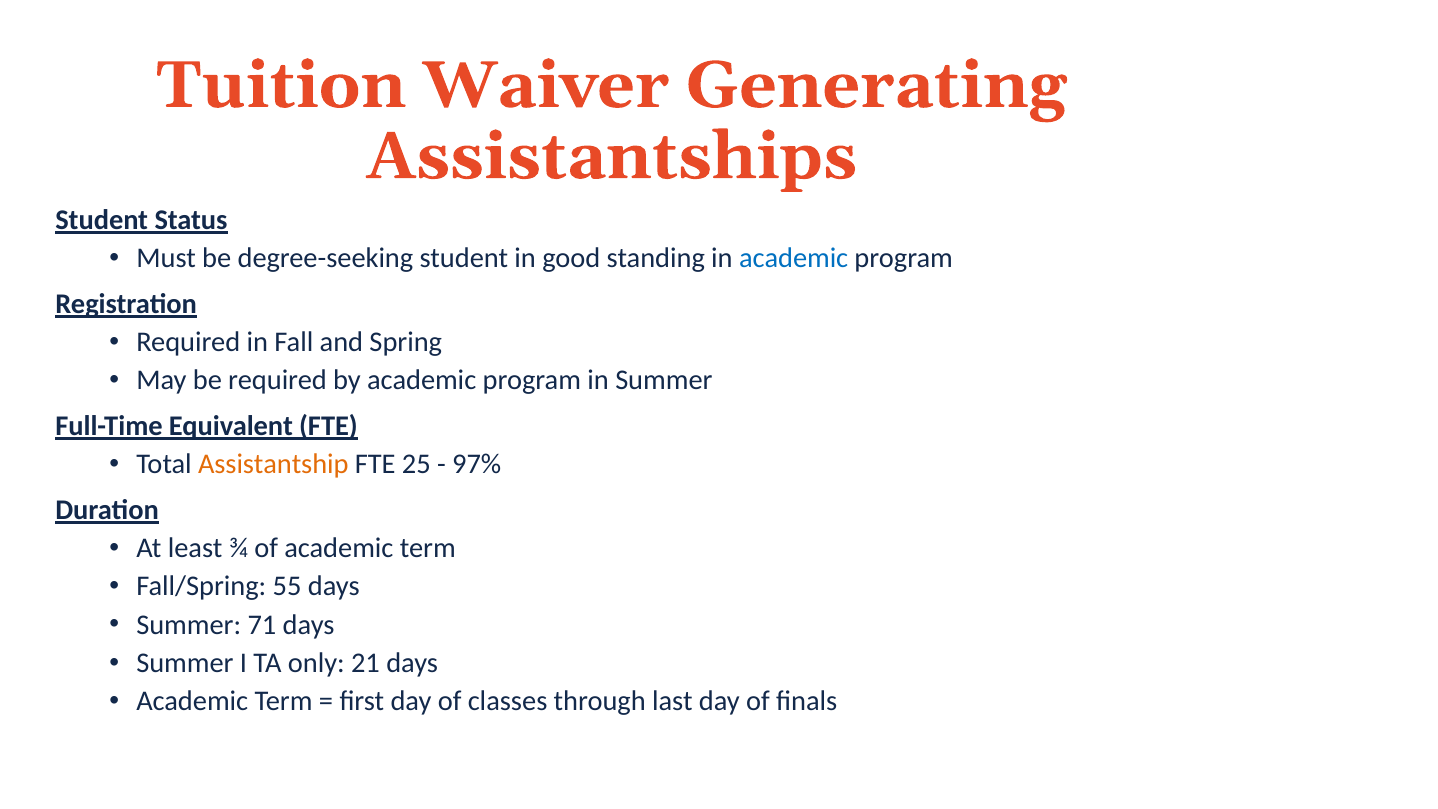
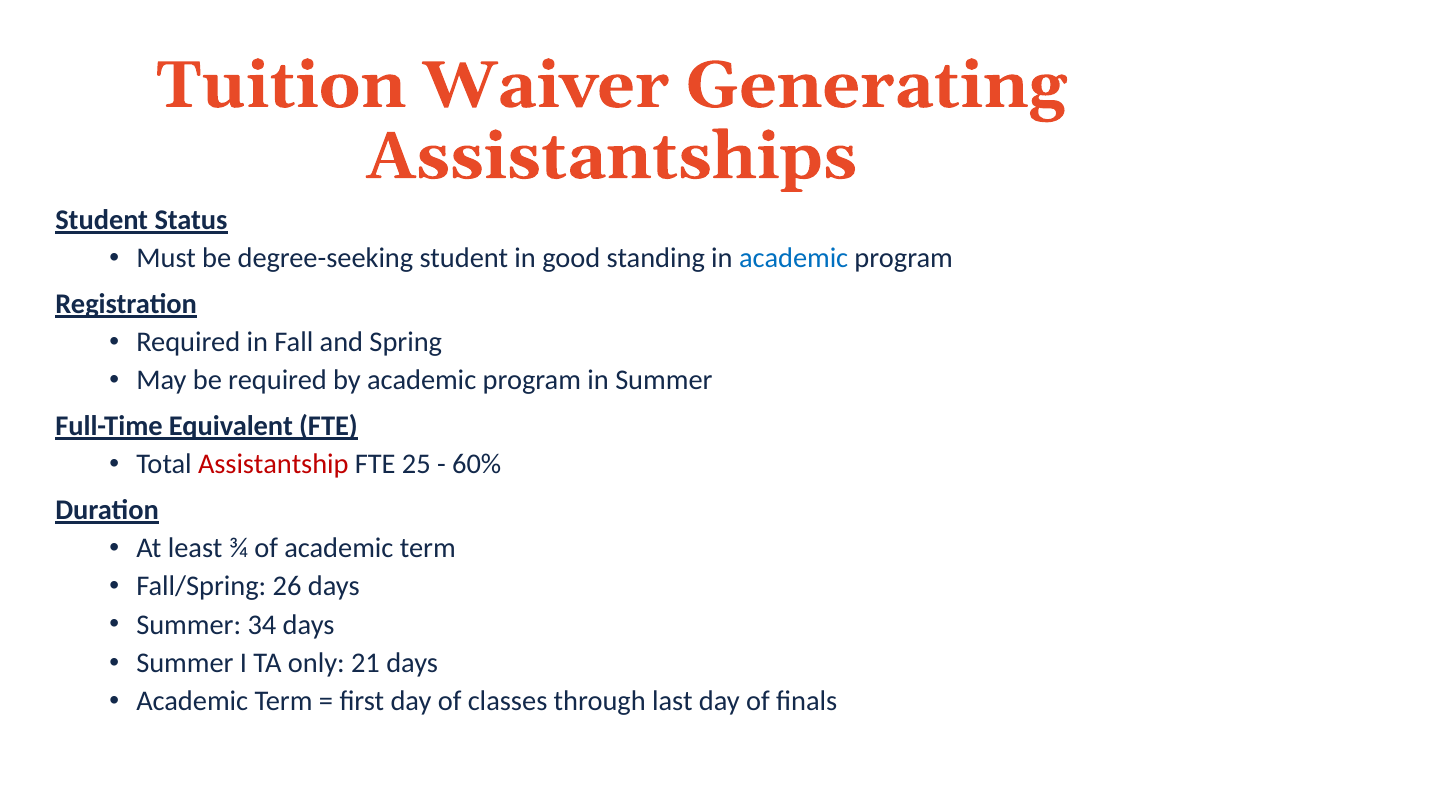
Assistantship colour: orange -> red (273, 464)
97%: 97% -> 60% (477, 464)
55: 55 -> 26 (287, 586)
71: 71 -> 34 (262, 625)
